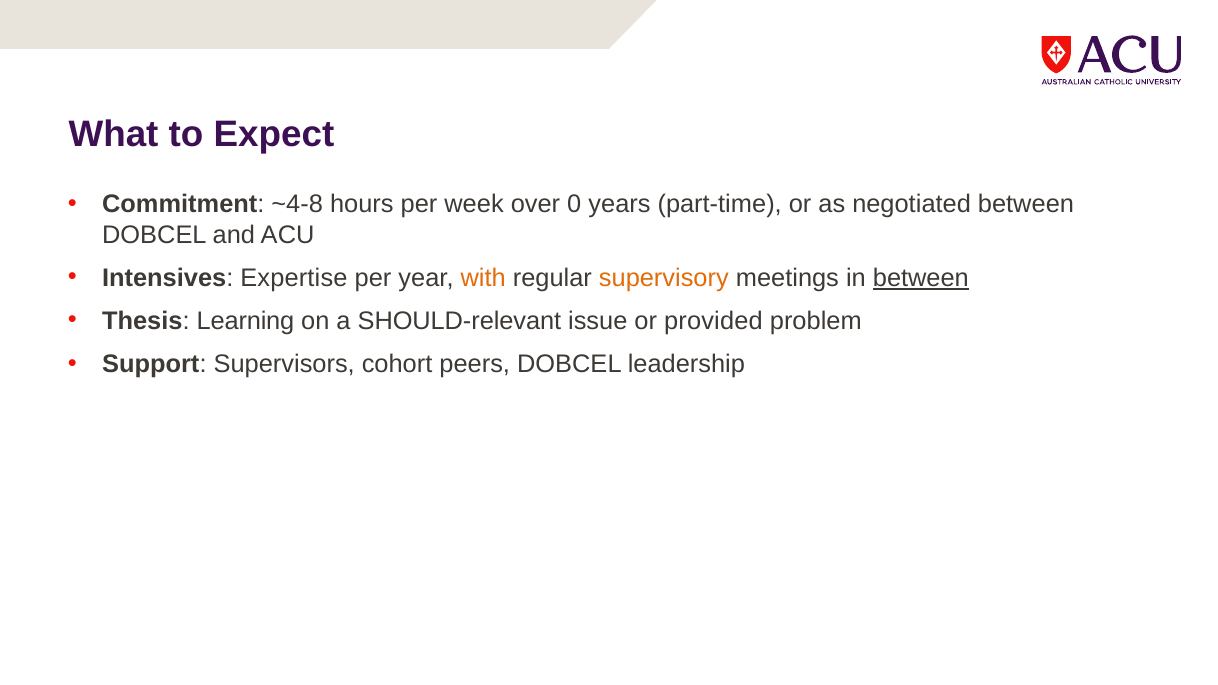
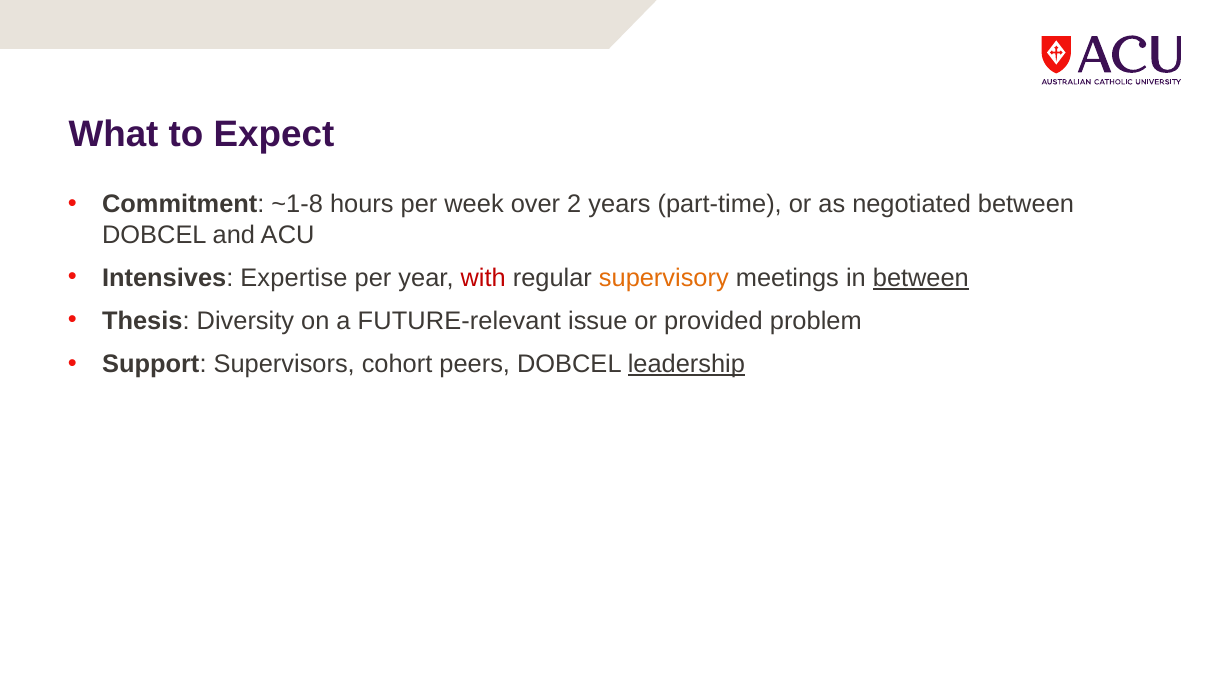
~4-8: ~4-8 -> ~1-8 (297, 204)
0: 0 -> 2 (574, 204)
with colour: orange -> red (483, 278)
Learning: Learning -> Diversity (245, 321)
SHOULD-relevant: SHOULD-relevant -> FUTURE-relevant (459, 321)
leadership underline: none -> present (686, 364)
